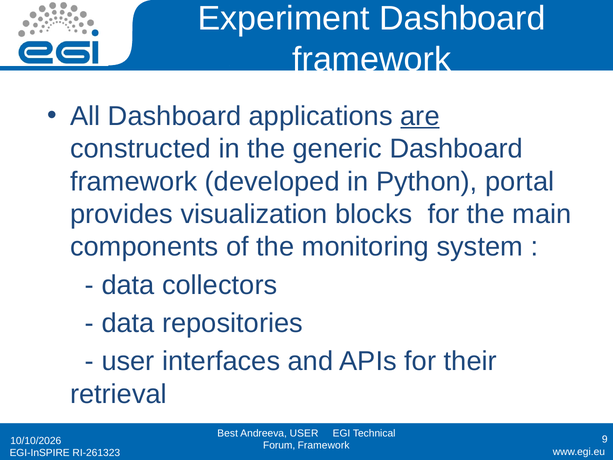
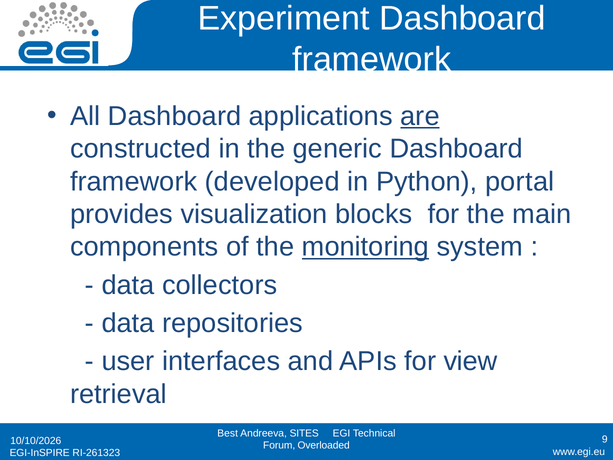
monitoring underline: none -> present (365, 247)
their: their -> view (470, 361)
Andreeva USER: USER -> SITES (304, 433)
Forum Framework: Framework -> Overloaded (324, 445)
